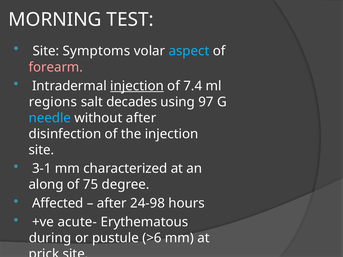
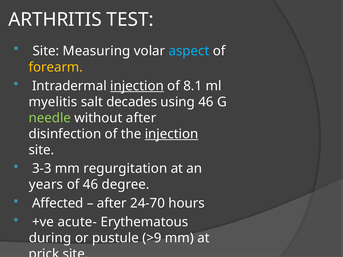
MORNING: MORNING -> ARTHRITIS (55, 20)
Symptoms: Symptoms -> Measuring (96, 51)
forearm colour: pink -> yellow (56, 67)
7.4: 7.4 -> 8.1 (193, 86)
regions: regions -> myelitis (53, 102)
using 97: 97 -> 46 (206, 102)
needle colour: light blue -> light green (50, 118)
injection underline: none -> present (172, 134)
3-1: 3-1 -> 3-3 (42, 169)
characterized: characterized -> regurgitation (125, 169)
along: along -> years (46, 185)
of 75: 75 -> 46 (91, 185)
24-98: 24-98 -> 24-70 (148, 203)
>6: >6 -> >9 (152, 238)
